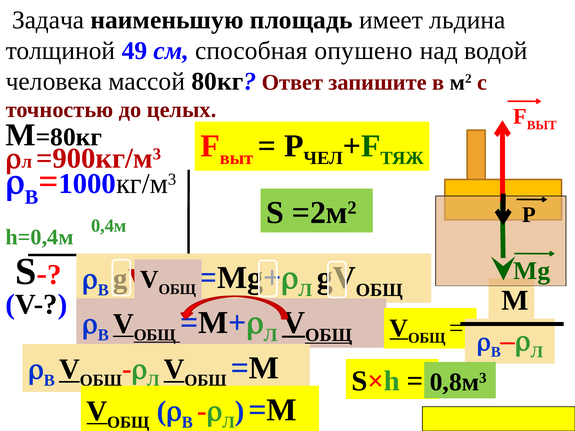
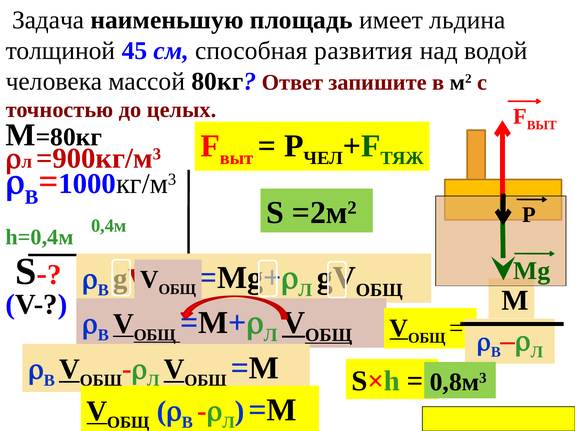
49: 49 -> 45 (134, 51)
опушено: опушено -> развития (363, 51)
